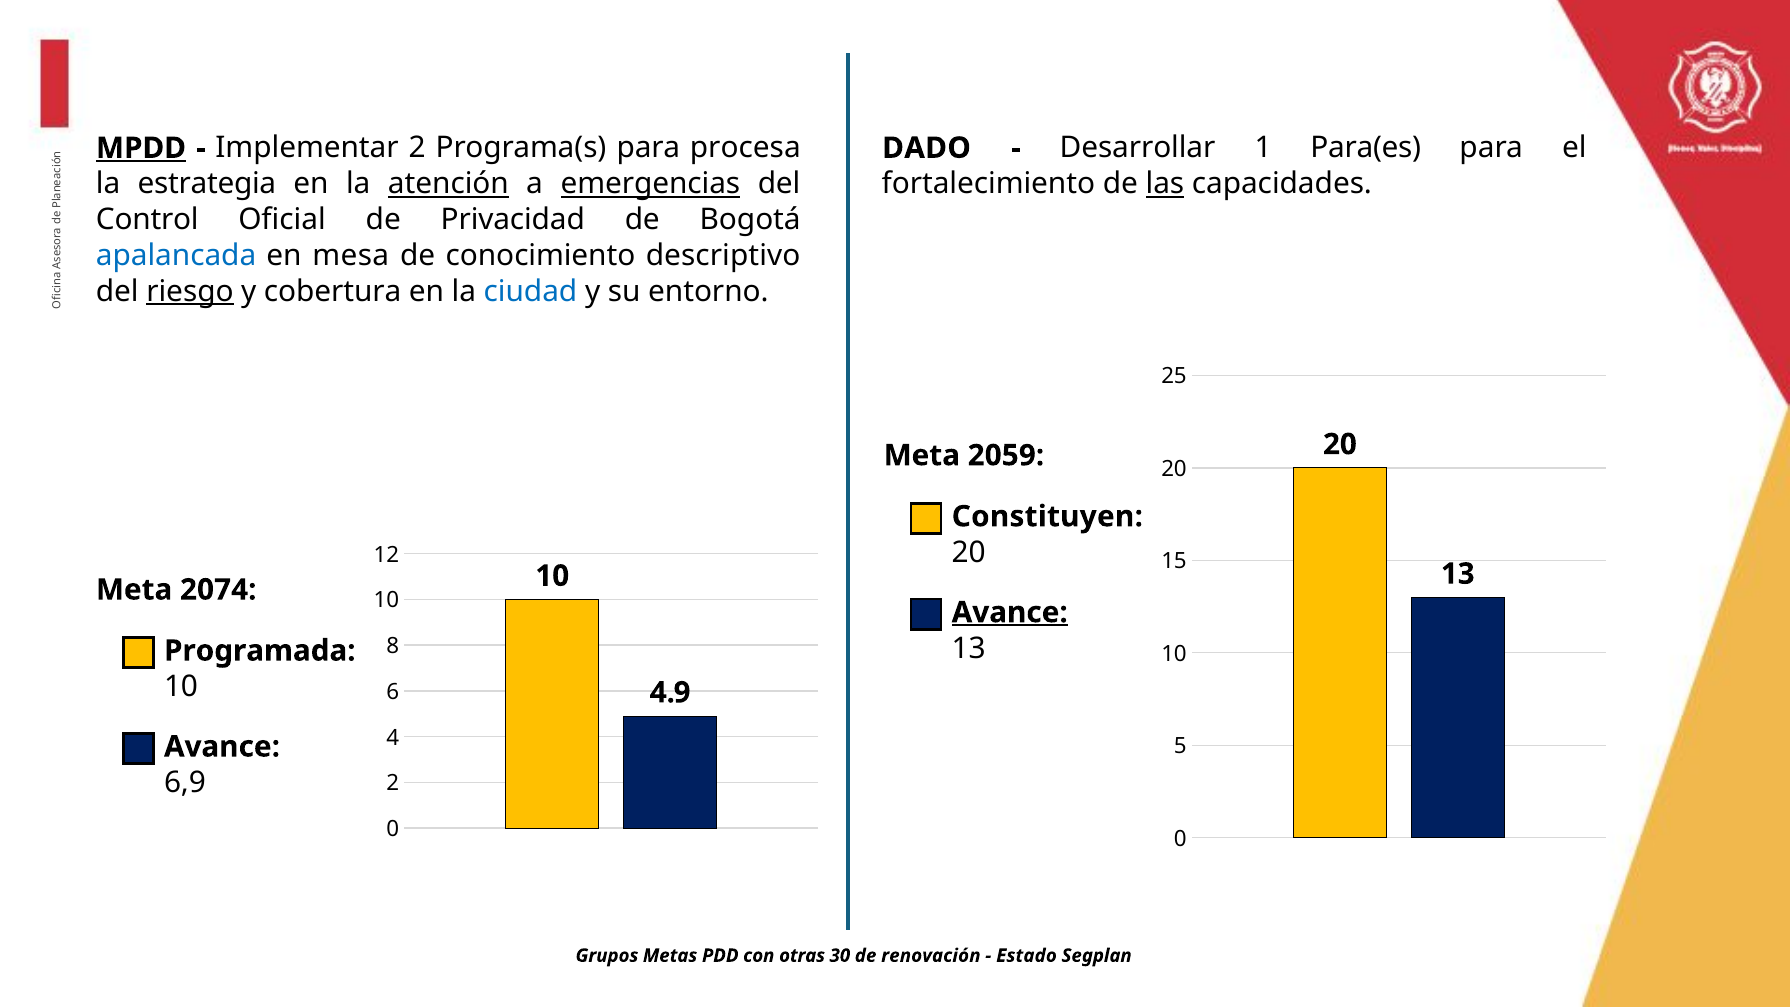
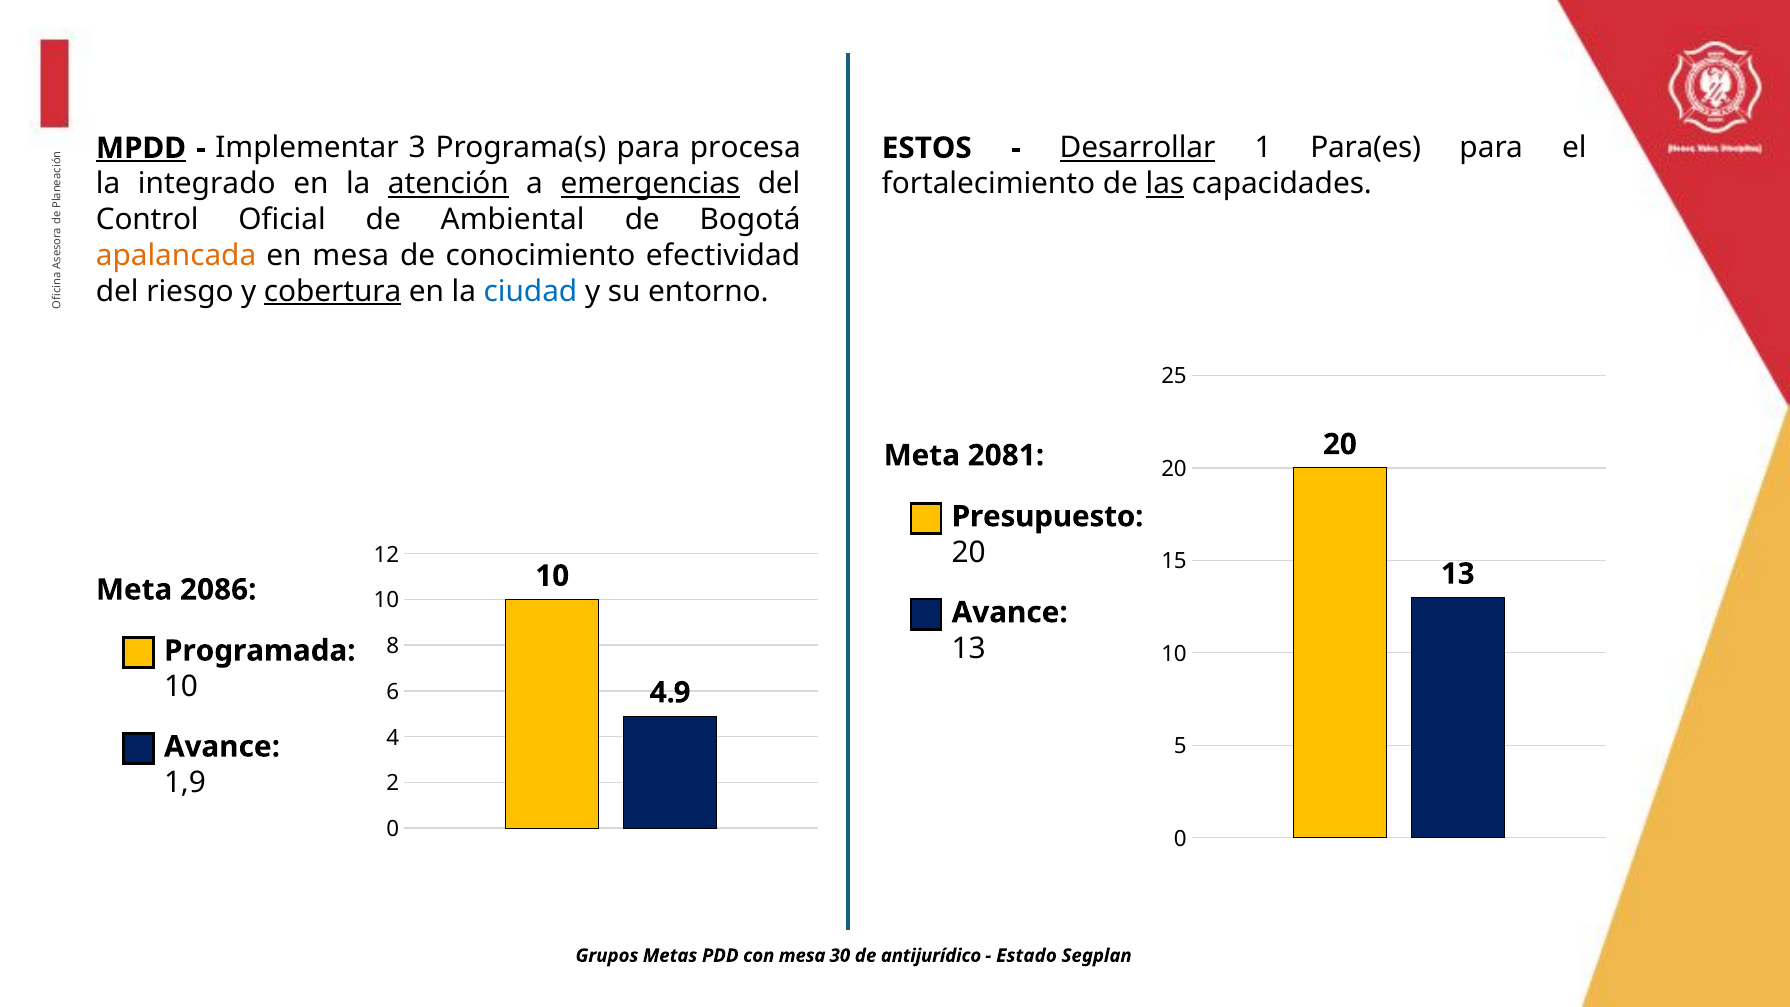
DADO: DADO -> ESTOS (927, 148)
Desarrollar underline: none -> present (1137, 148)
Implementar 2: 2 -> 3 (417, 148)
estrategia: estrategia -> integrado (207, 184)
Privacidad: Privacidad -> Ambiental (513, 220)
apalancada colour: blue -> orange (176, 255)
descriptivo: descriptivo -> efectividad (723, 255)
riesgo underline: present -> none (190, 291)
cobertura underline: none -> present (333, 291)
2059: 2059 -> 2081 (1006, 455)
Constituyen: Constituyen -> Presupuesto (1048, 516)
2074: 2074 -> 2086 (218, 590)
Avance underline: present -> none (1010, 612)
6,9: 6,9 -> 1,9 (185, 782)
con otras: otras -> mesa (802, 956)
renovación: renovación -> antijurídico (931, 956)
